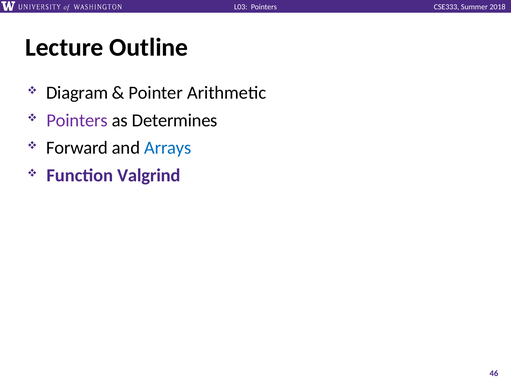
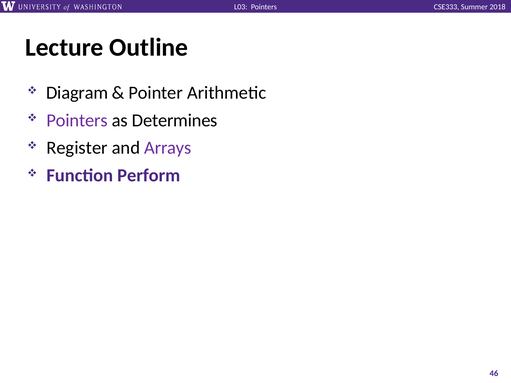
Forward: Forward -> Register (77, 148)
Arrays colour: blue -> purple (168, 148)
Valgrind: Valgrind -> Perform (149, 176)
